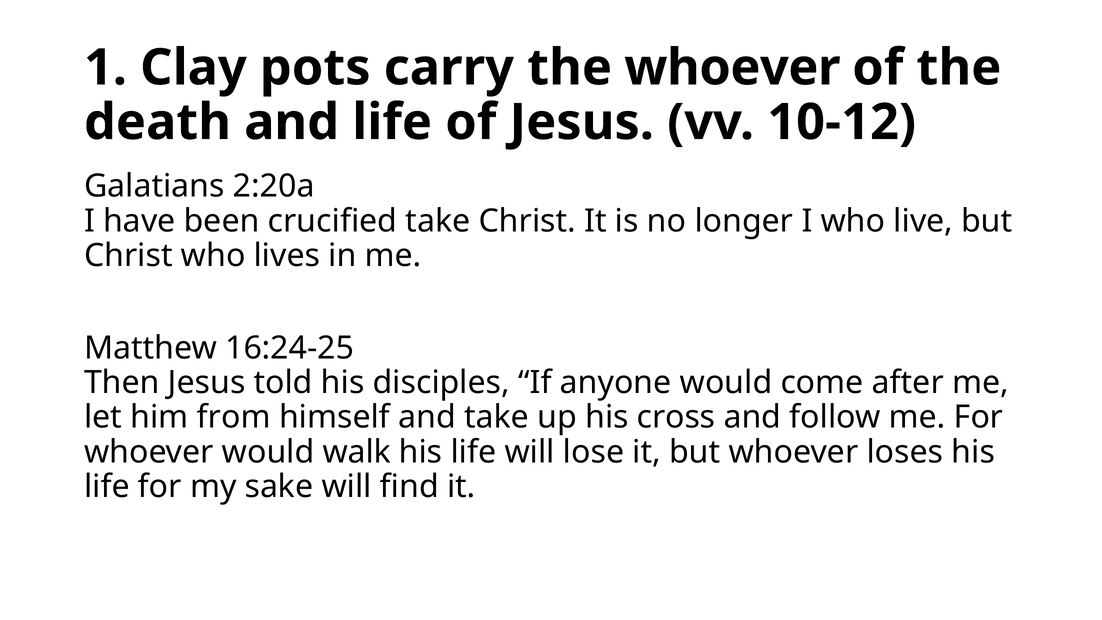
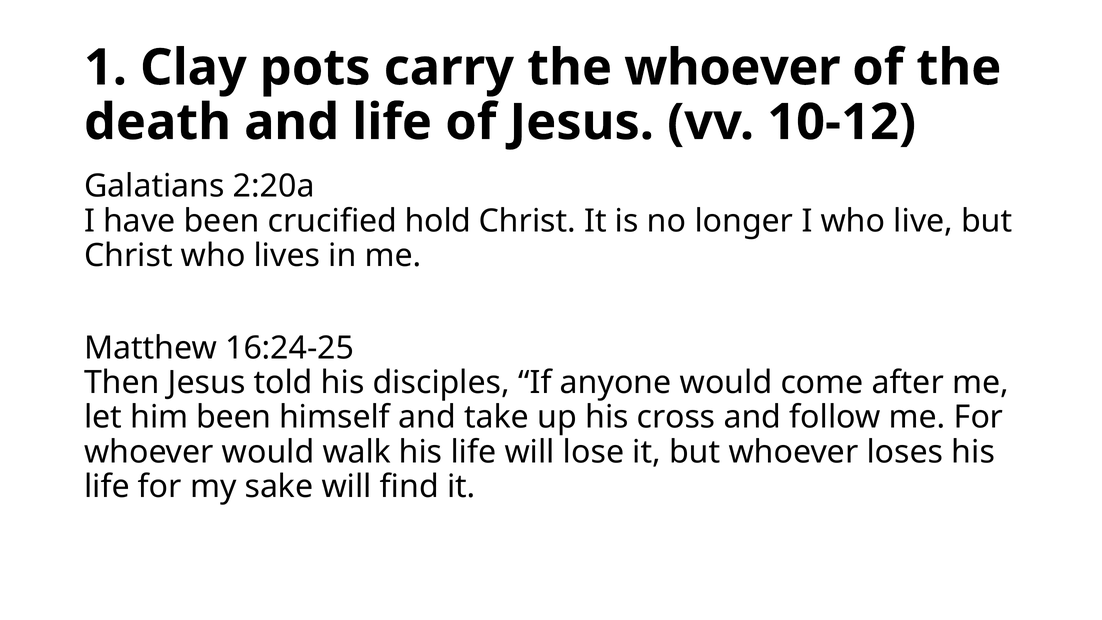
crucified take: take -> hold (438, 221)
him from: from -> been (234, 417)
